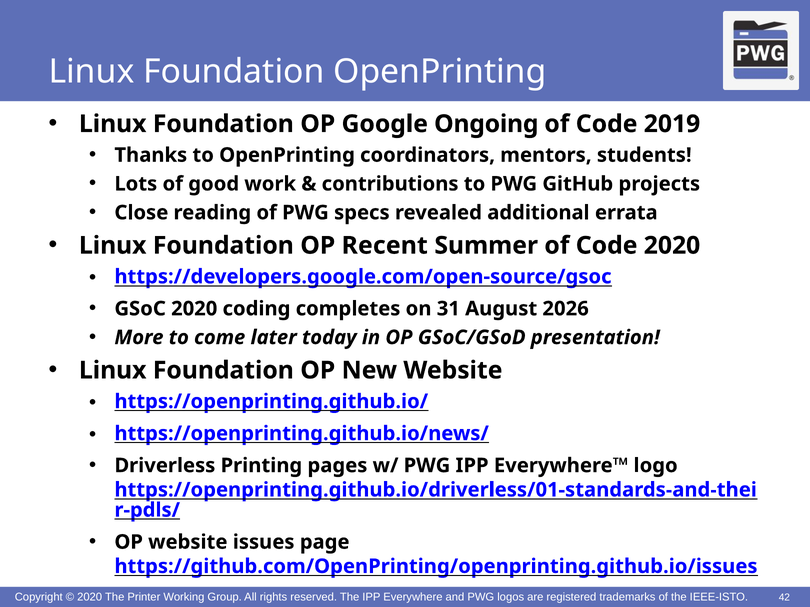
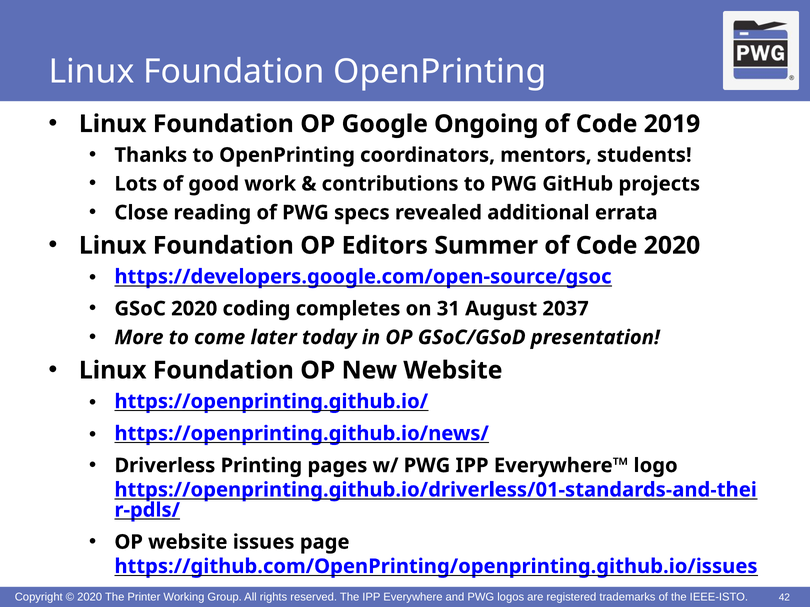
Recent: Recent -> Editors (385, 246)
2026: 2026 -> 2037 (566, 309)
